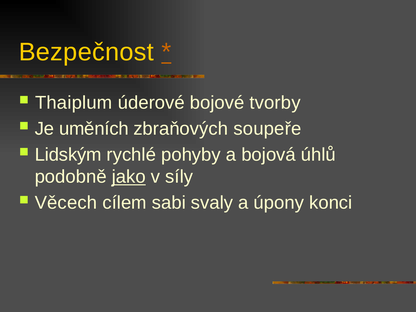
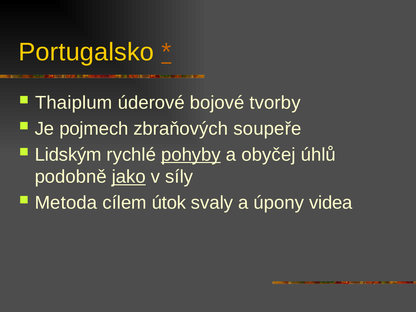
Bezpečnost: Bezpečnost -> Portugalsko (86, 52)
uměních: uměních -> pojmech (94, 129)
pohyby underline: none -> present (191, 155)
bojová: bojová -> obyčej (268, 155)
Věcech: Věcech -> Metoda (66, 203)
sabi: sabi -> útok (169, 203)
konci: konci -> videa (331, 203)
